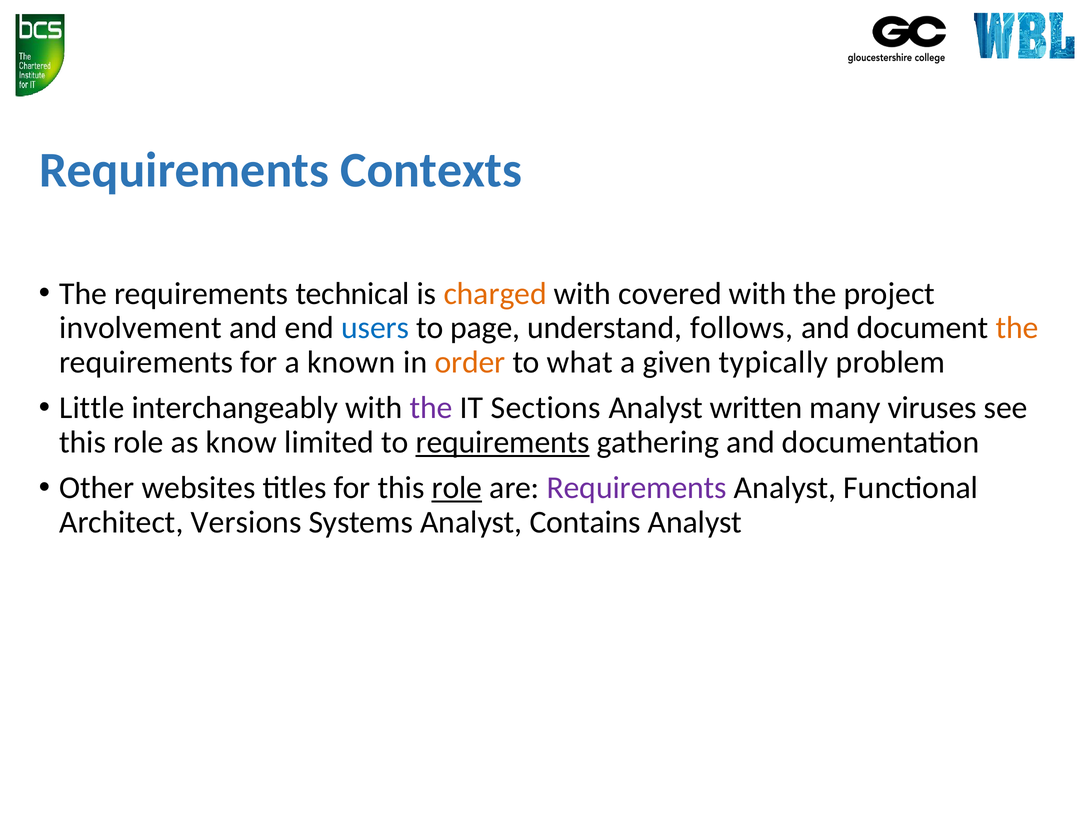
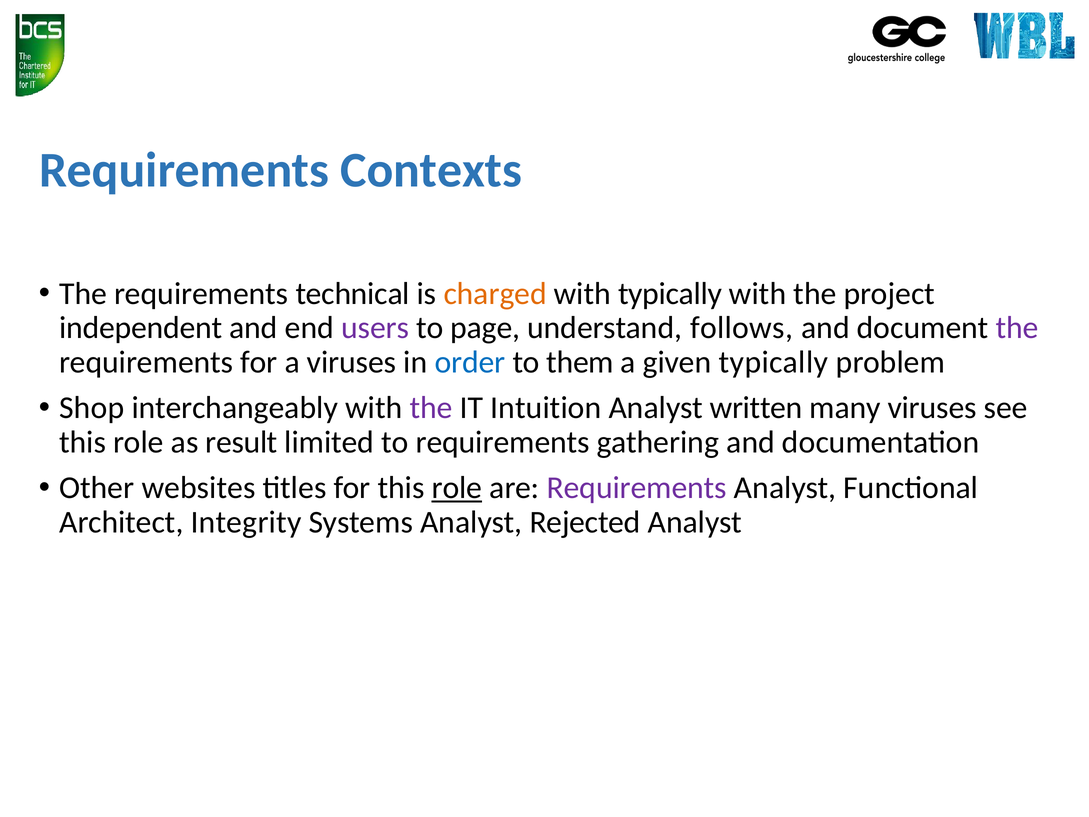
with covered: covered -> typically (670, 294)
involvement: involvement -> independent (141, 328)
users colour: blue -> purple (375, 328)
the colour: orange -> purple (1017, 328)
a known: known -> viruses (352, 362)
order colour: orange -> blue (470, 362)
what: what -> them (580, 362)
Little: Little -> Shop (92, 408)
Sections: Sections -> Intuition (546, 408)
know: know -> result (241, 442)
requirements underline: present -> none (503, 442)
Versions: Versions -> Integrity (246, 522)
Contains: Contains -> Rejected (585, 522)
